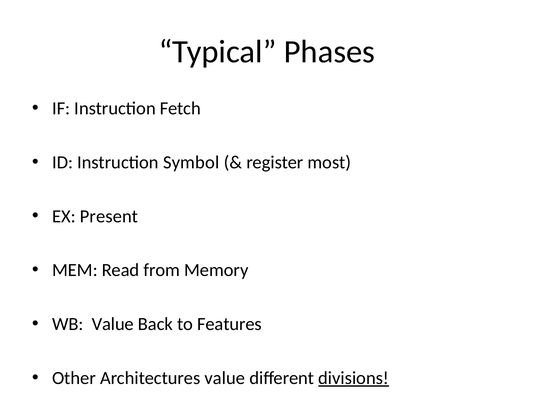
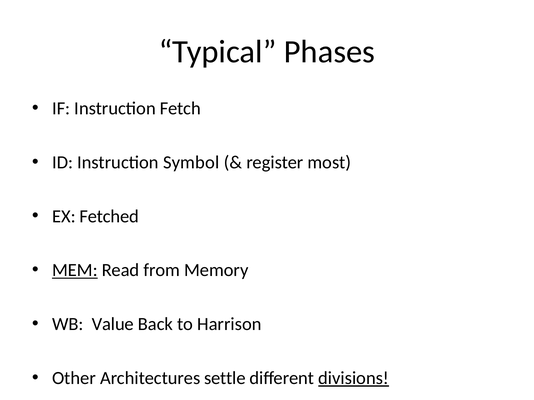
Present: Present -> Fetched (109, 217)
MEM underline: none -> present (75, 271)
Features: Features -> Harrison (229, 324)
Architectures value: value -> settle (225, 378)
